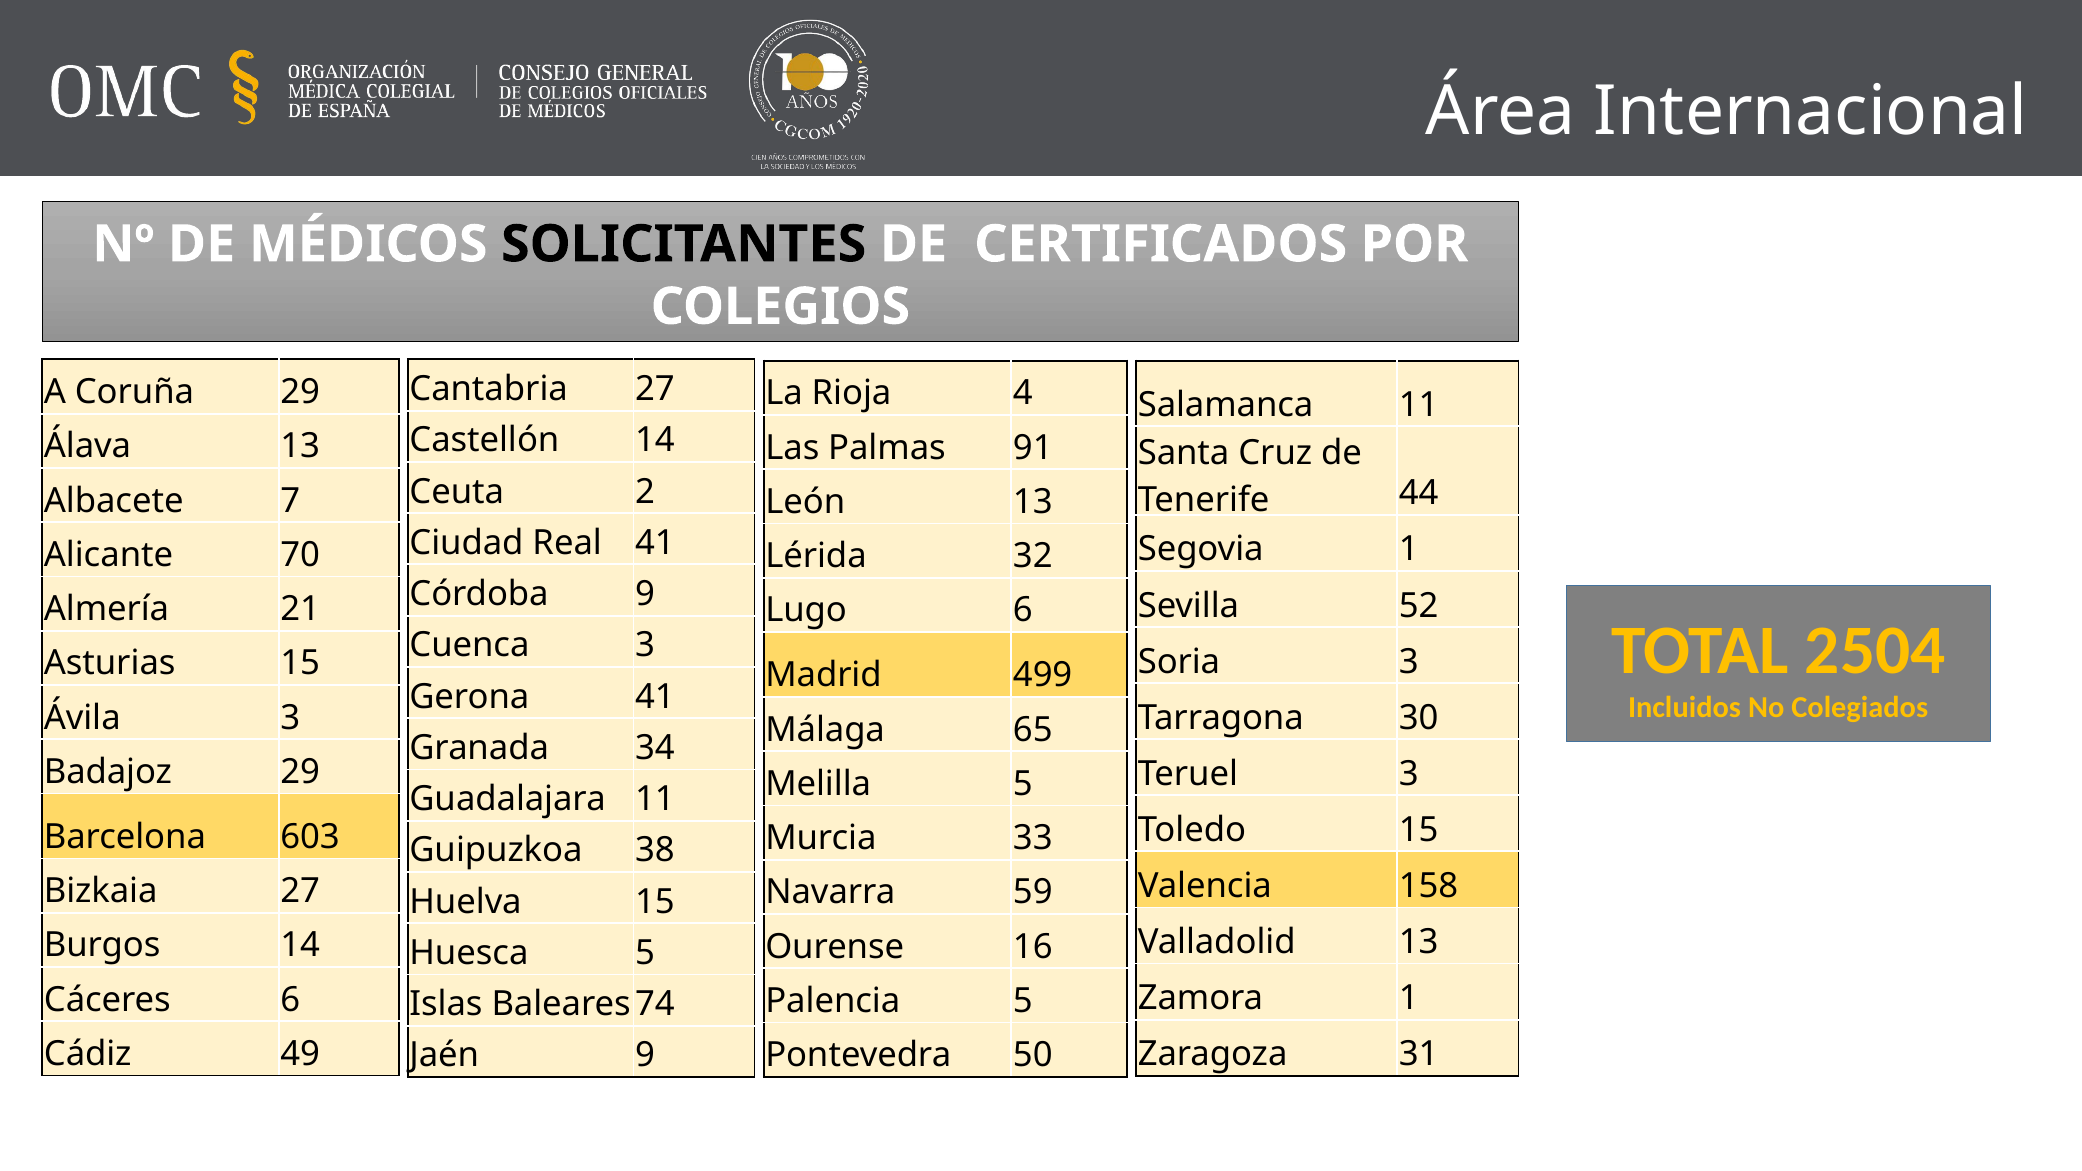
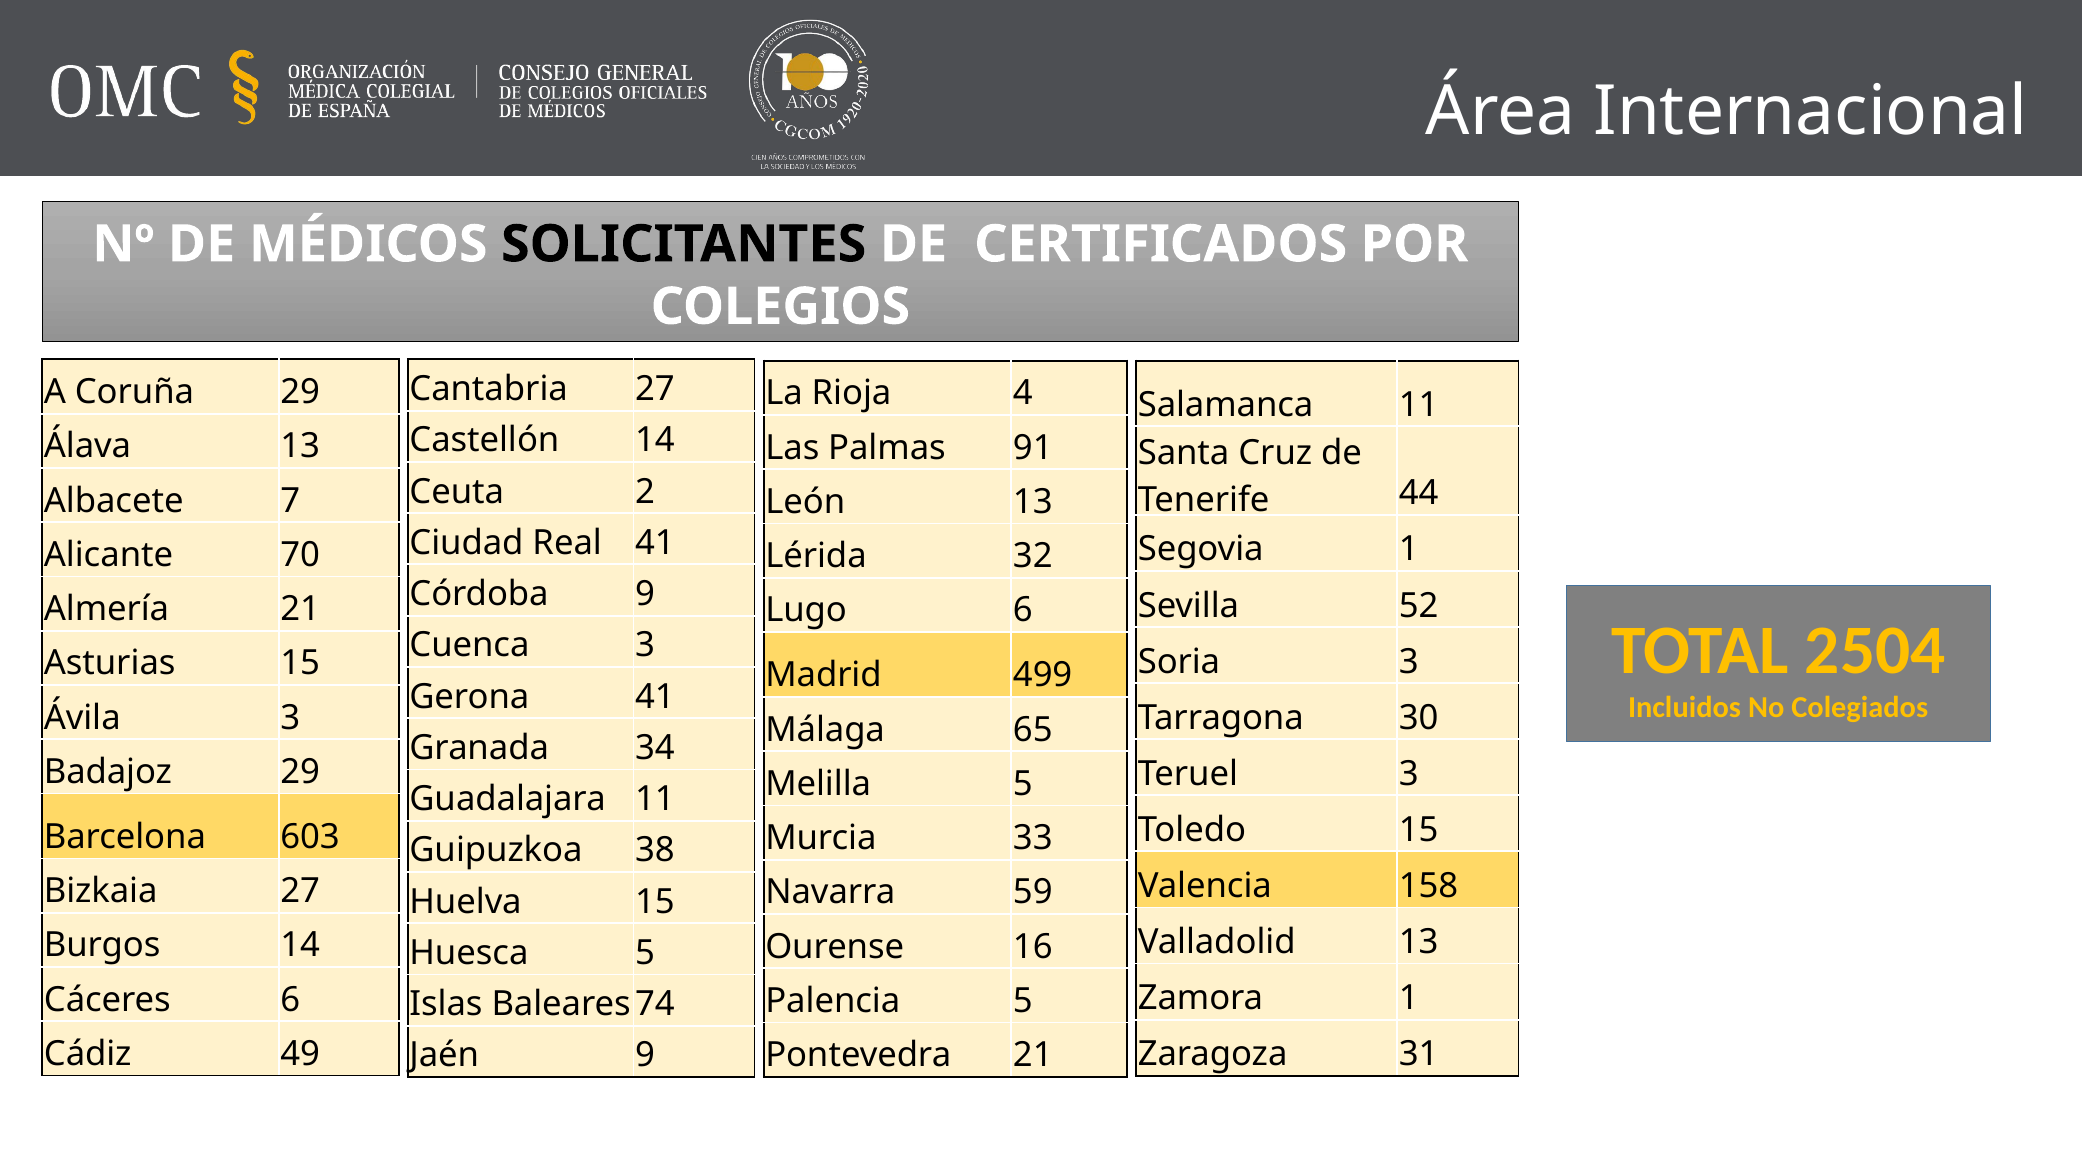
Pontevedra 50: 50 -> 21 (1033, 1055)
